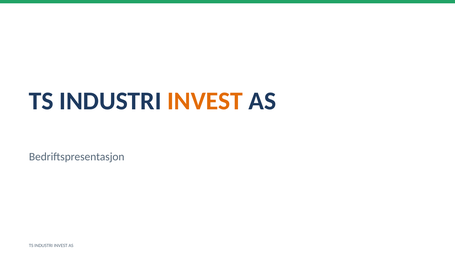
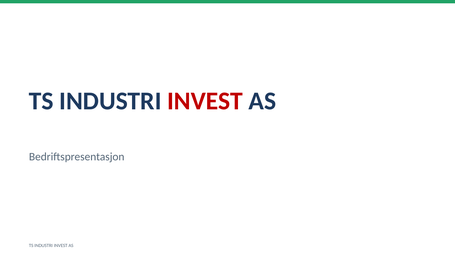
INVEST colour: orange -> red (205, 101)
